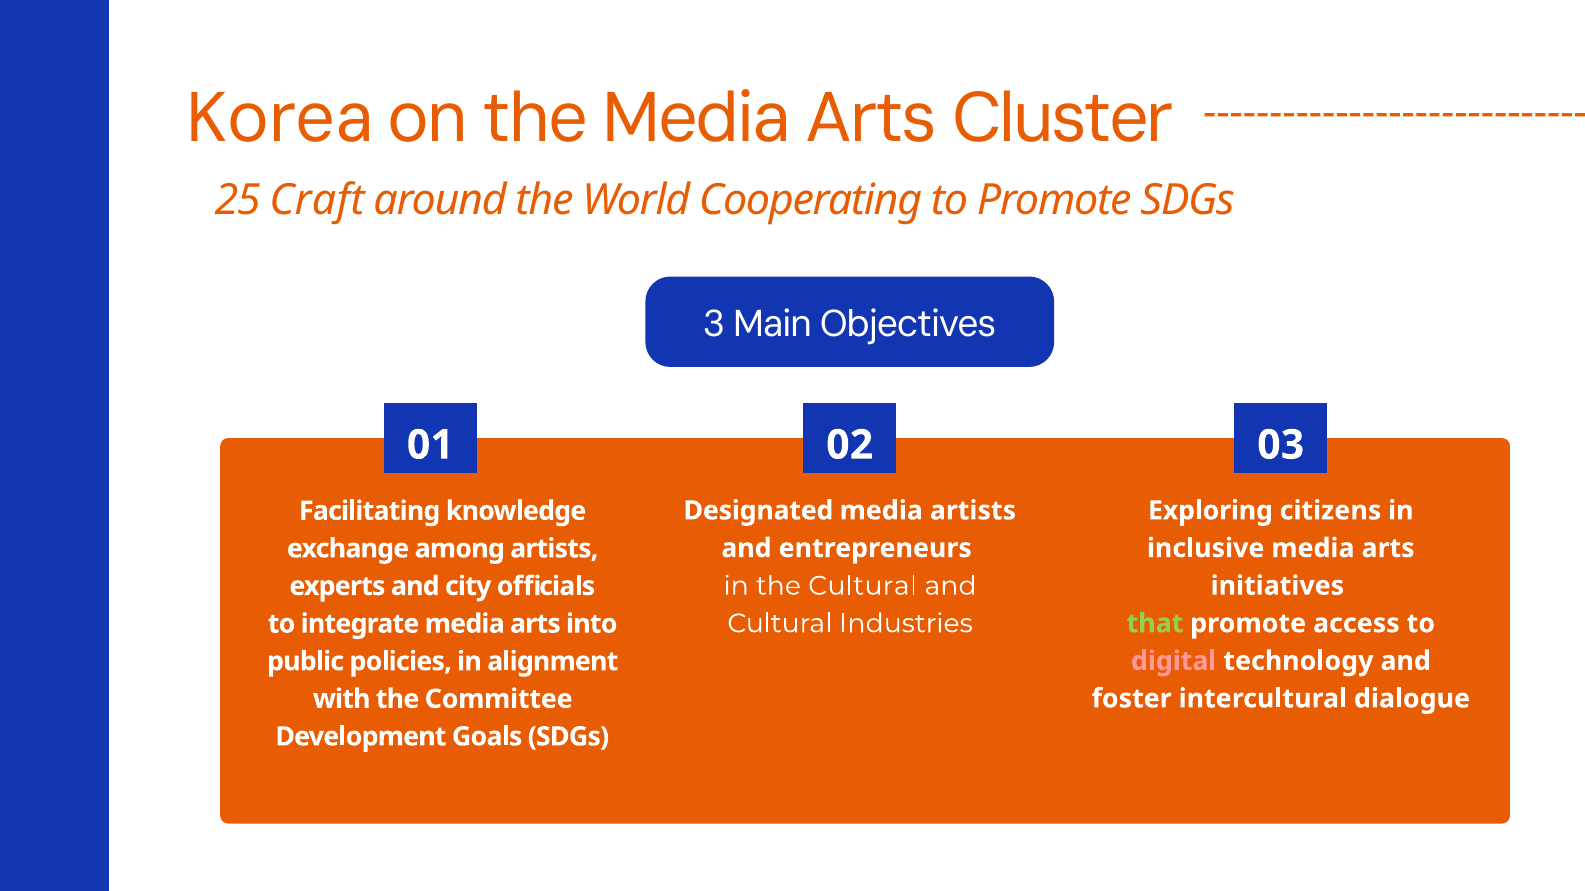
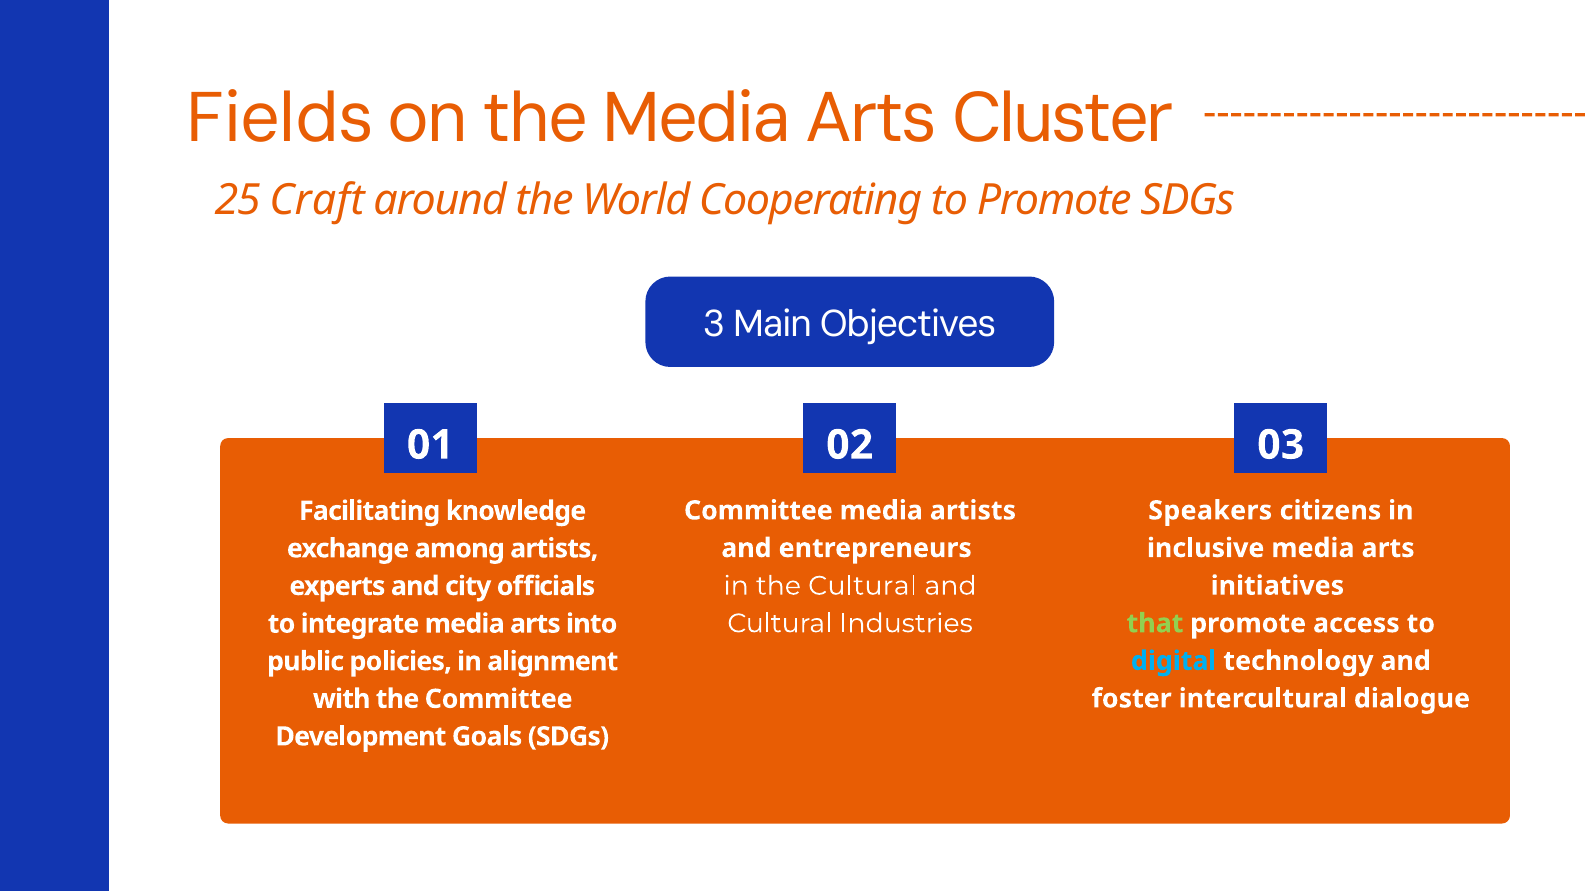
Korea: Korea -> Fields (280, 118)
Designated: Designated -> Committee (758, 511)
Exploring: Exploring -> Speakers (1210, 511)
digital colour: pink -> light blue (1174, 661)
